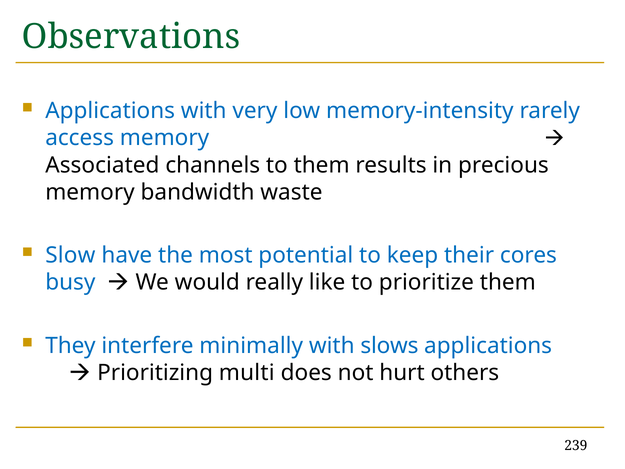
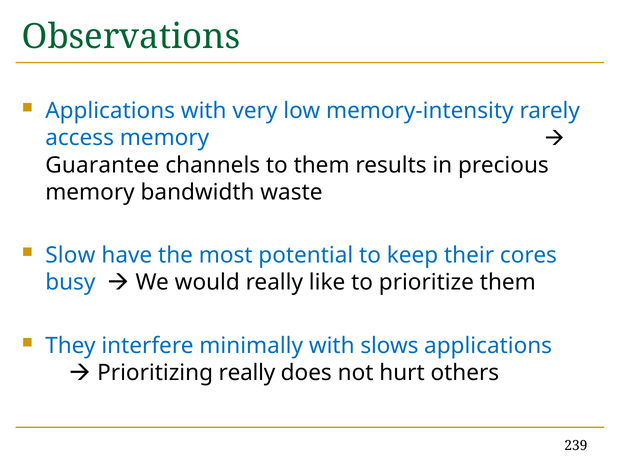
Associated: Associated -> Guarantee (102, 165)
Prioritizing multi: multi -> really (247, 372)
